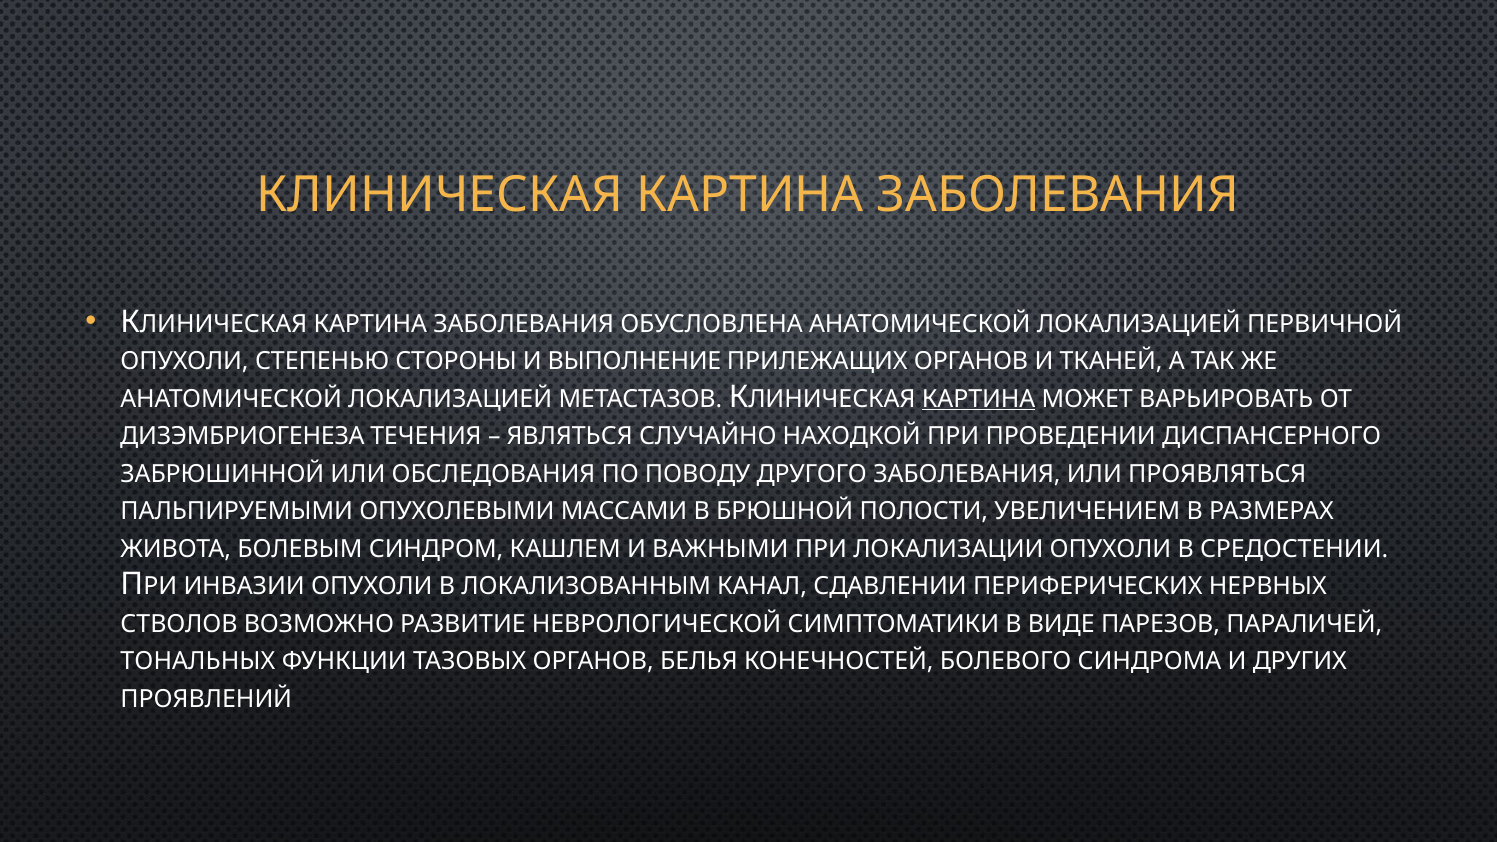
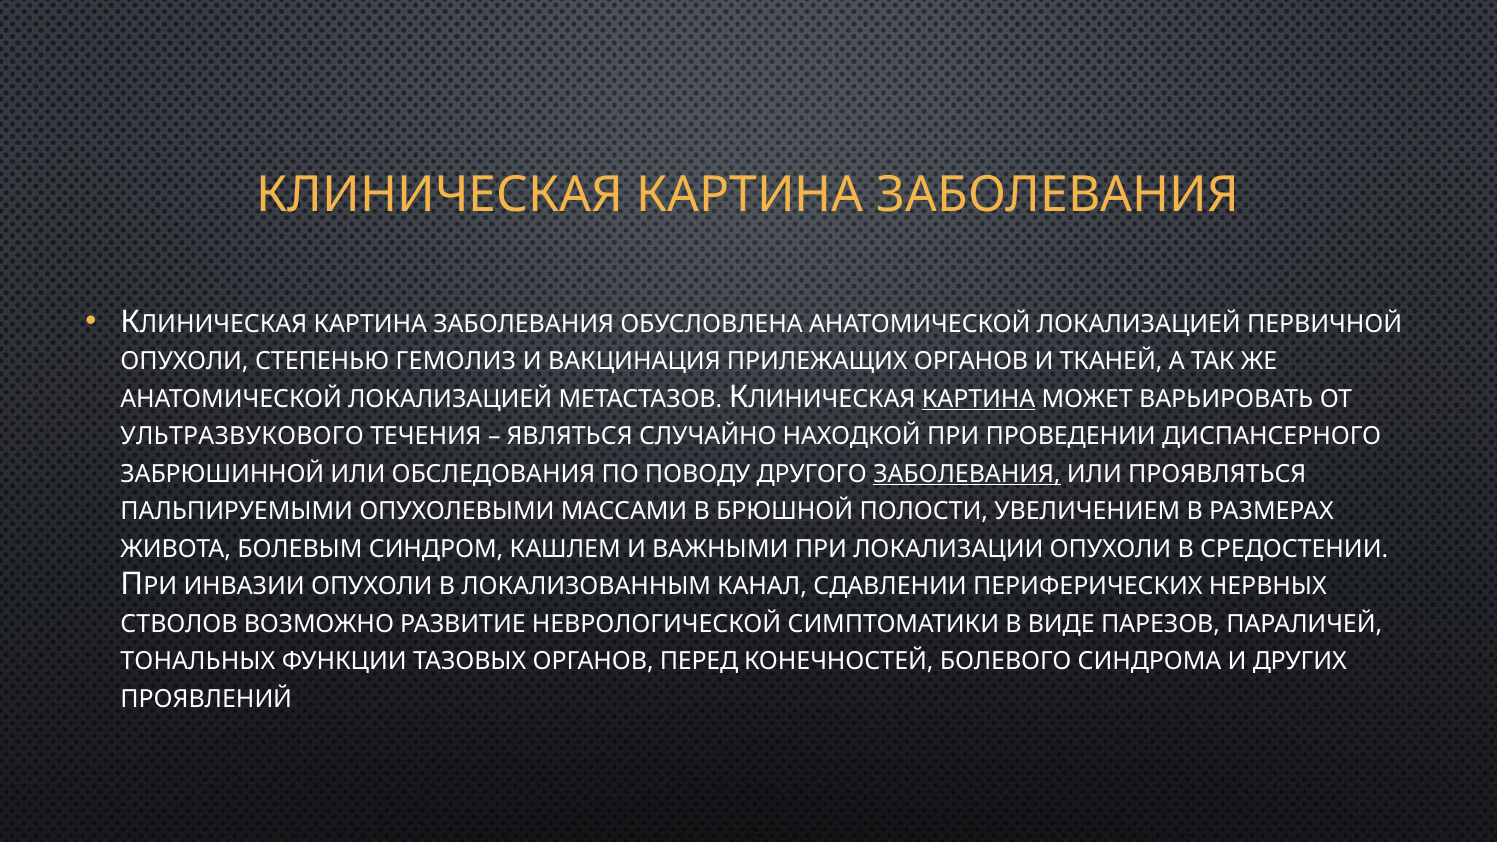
СТОРОНЫ: СТОРОНЫ -> ГЕМОЛИЗ (456, 362)
ВЫПОЛНЕНИЕ: ВЫПОЛНЕНИЕ -> ВАКЦИНАЦИЯ (634, 362)
ДИЗЭМБРИОГЕНЕЗА: ДИЗЭМБРИОГЕНЕЗА -> УЛЬТРАЗВУКОВОГО (242, 437)
ЗАБОЛЕВАНИЯ underline: none -> present (967, 474)
БЕЛЬЯ: БЕЛЬЯ -> ПЕРЕД (699, 661)
